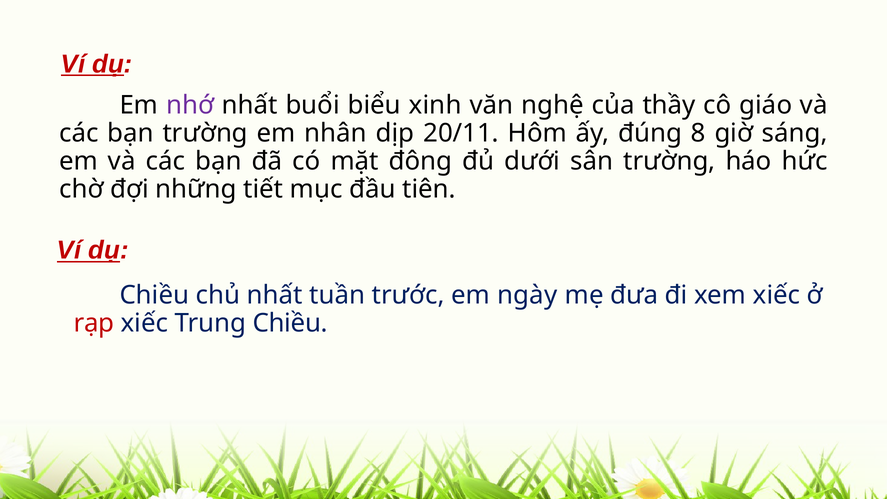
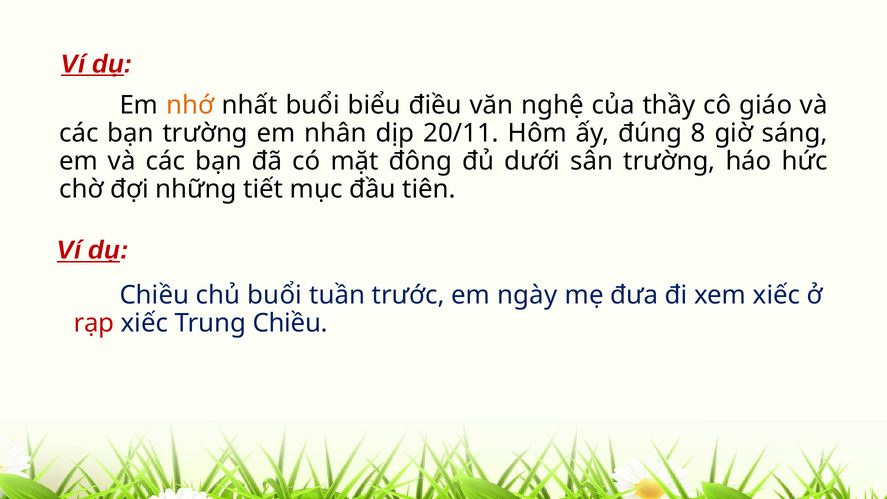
nhớ colour: purple -> orange (190, 105)
xinh: xinh -> điều (435, 105)
chủ nhất: nhất -> buổi (275, 295)
